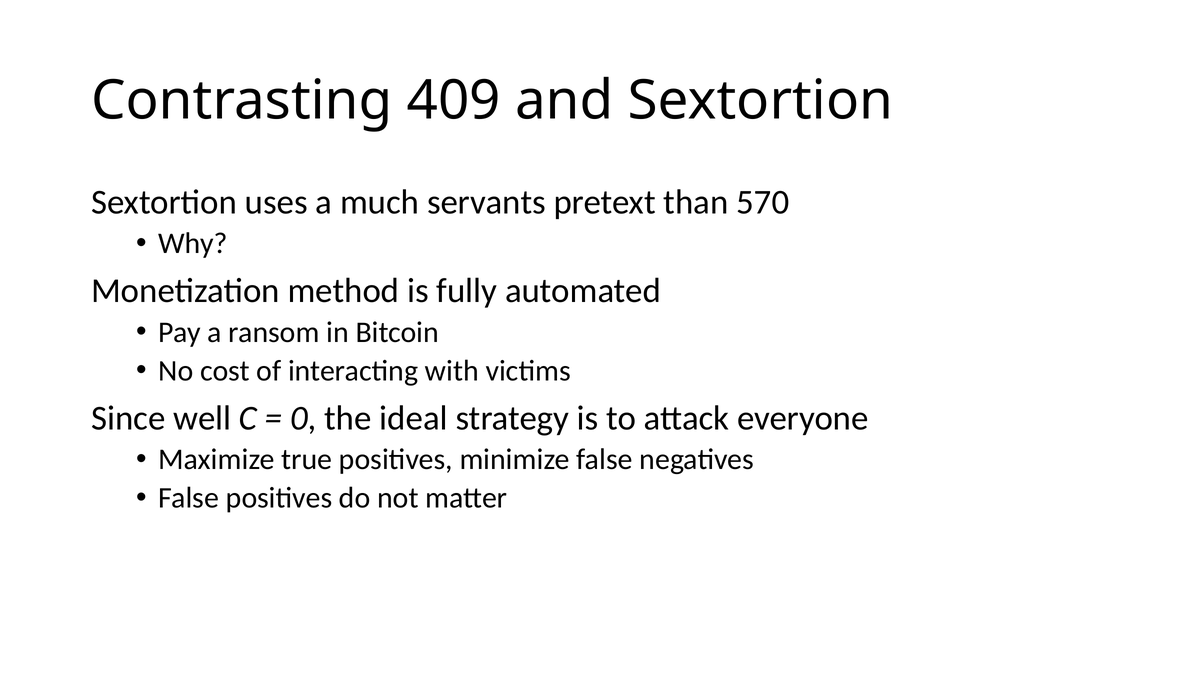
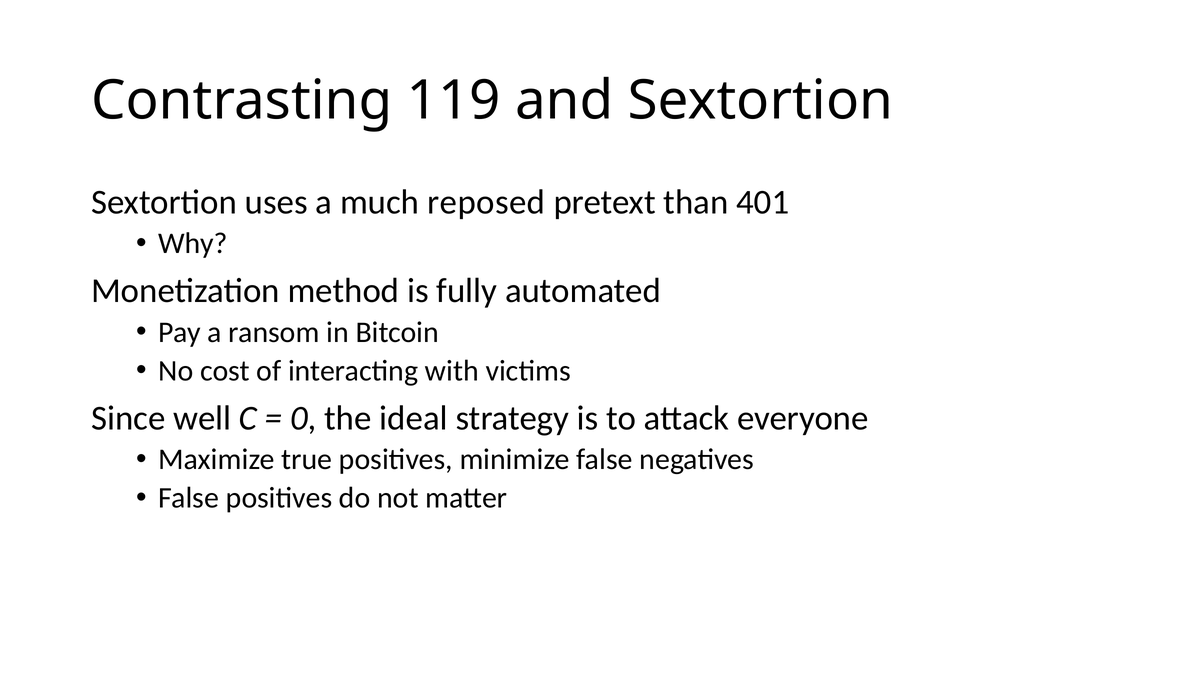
409: 409 -> 119 (454, 100)
servants: servants -> reposed (486, 202)
570: 570 -> 401 (763, 202)
